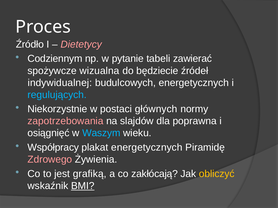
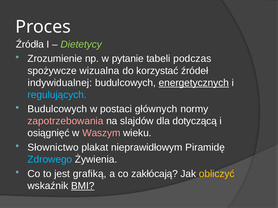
Źródło: Źródło -> Źródła (30, 44)
Dietetycy colour: pink -> light green (81, 44)
Codziennym: Codziennym -> Zrozumienie (55, 59)
zawierać: zawierać -> podczas (192, 59)
będziecie: będziecie -> korzystać (157, 71)
energetycznych underline: none -> present (194, 83)
Niekorzystnie: Niekorzystnie -> Budulcowych (57, 109)
poprawna: poprawna -> dotyczącą (195, 121)
Waszym colour: light blue -> pink (101, 133)
Współpracy: Współpracy -> Słownictwo (53, 148)
plakat energetycznych: energetycznych -> nieprawidłowym (147, 148)
Zdrowego colour: pink -> light blue (50, 160)
